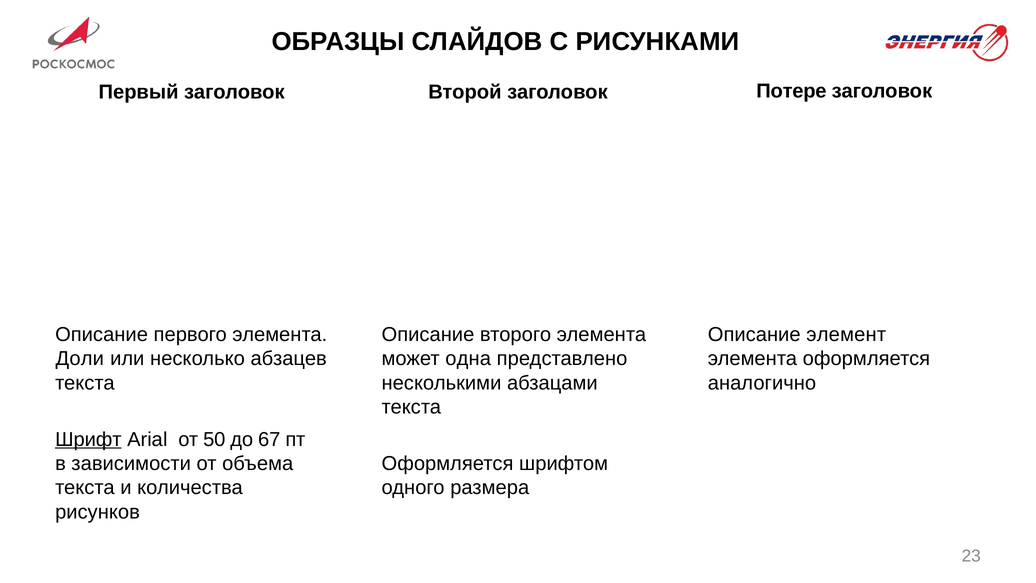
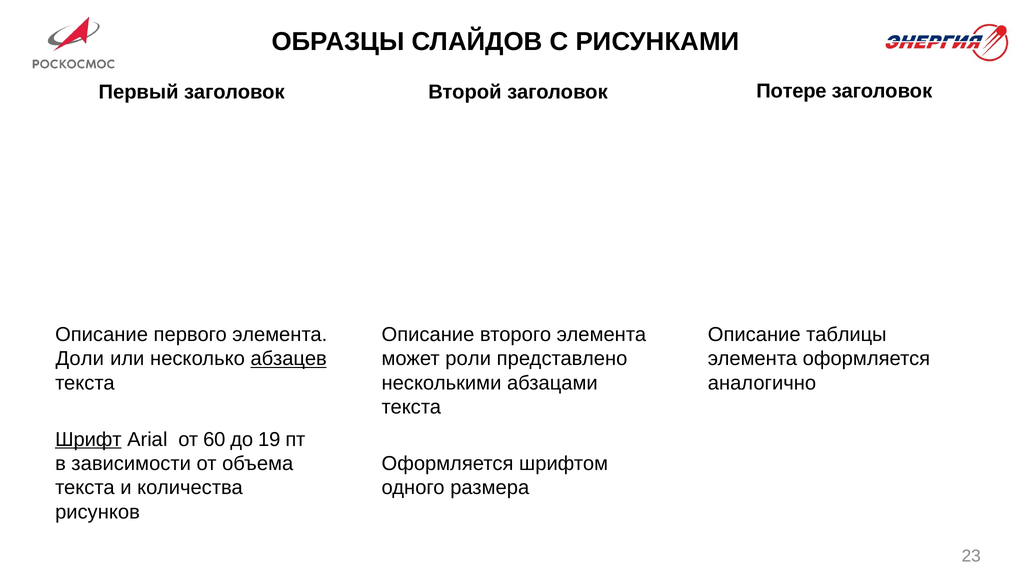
элемент: элемент -> таблицы (846, 334)
абзацев underline: none -> present (289, 359)
одна: одна -> роли (468, 359)
50: 50 -> 60 (214, 439)
67: 67 -> 19 (269, 439)
